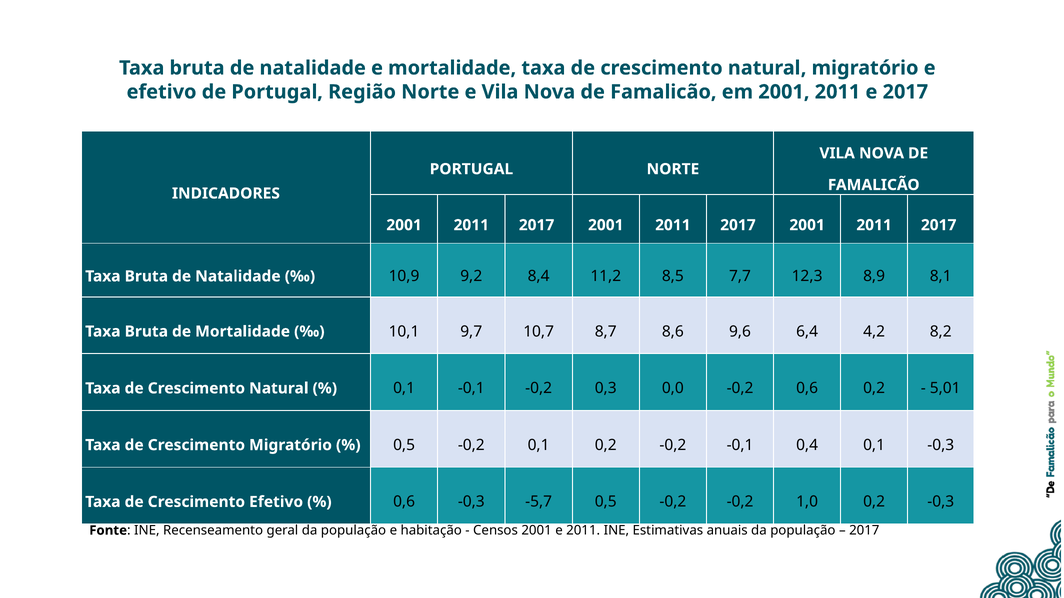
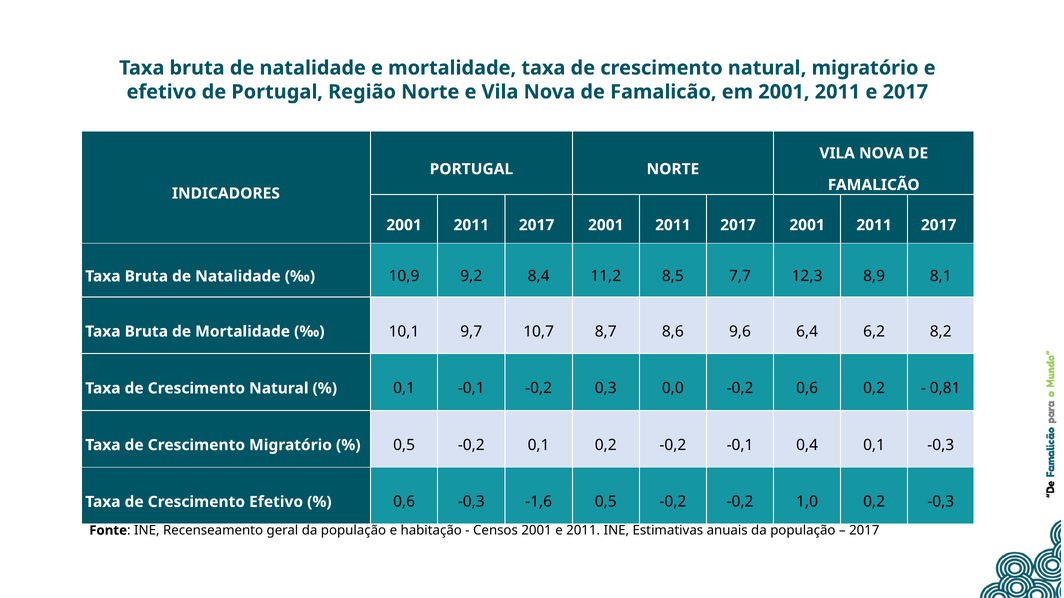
4,2: 4,2 -> 6,2 (874, 332)
5,01: 5,01 -> 0,81 (945, 389)
-5,7: -5,7 -> -1,6 (539, 502)
